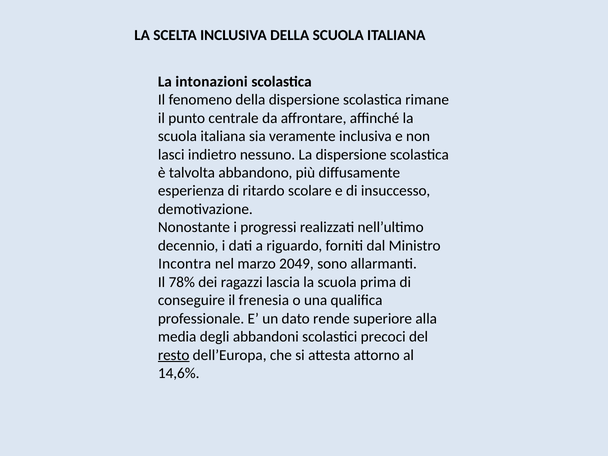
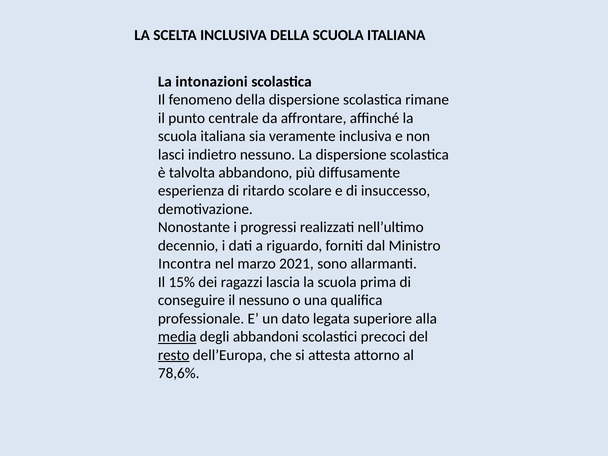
2049: 2049 -> 2021 (297, 264)
78%: 78% -> 15% (182, 282)
il frenesia: frenesia -> nessuno (264, 300)
rende: rende -> legata (331, 319)
media underline: none -> present (177, 337)
14,6%: 14,6% -> 78,6% (179, 373)
